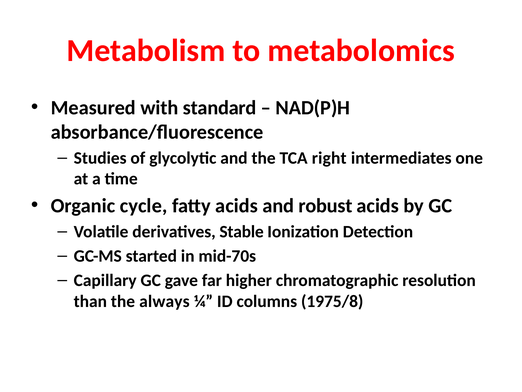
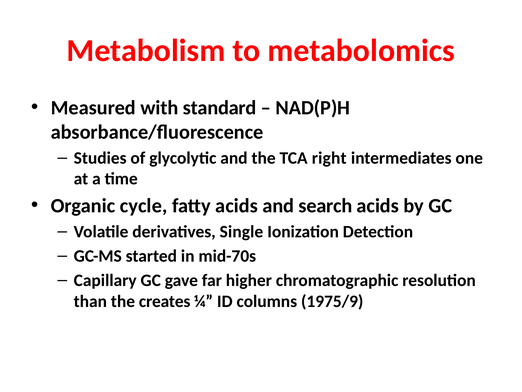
robust: robust -> search (325, 205)
Stable: Stable -> Single (241, 231)
always: always -> creates (165, 301)
1975/8: 1975/8 -> 1975/9 (332, 301)
